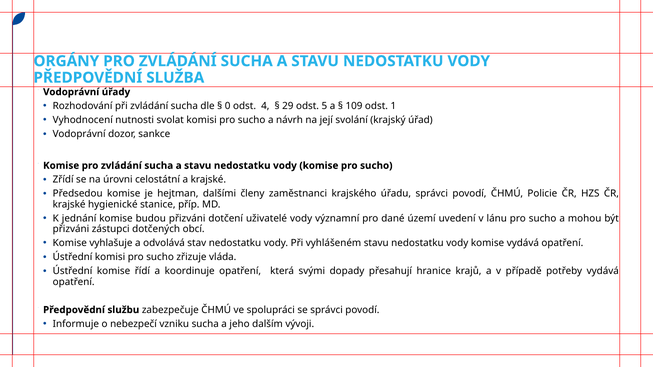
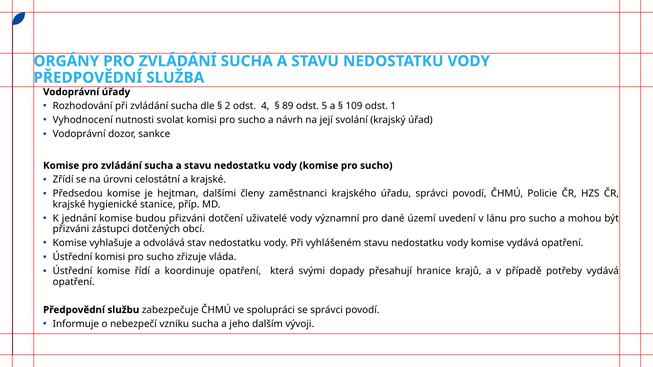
0: 0 -> 2 (228, 106)
29: 29 -> 89 (288, 106)
